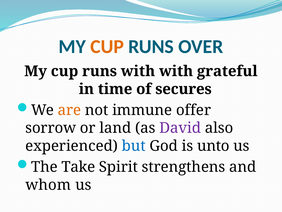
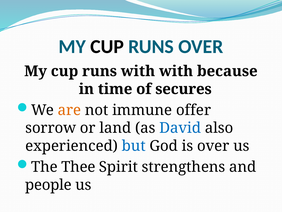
CUP colour: orange -> black (107, 47)
grateful: grateful -> because (227, 71)
David colour: purple -> blue (180, 128)
is unto: unto -> over (213, 146)
Take: Take -> Thee (78, 167)
whom: whom -> people (48, 184)
